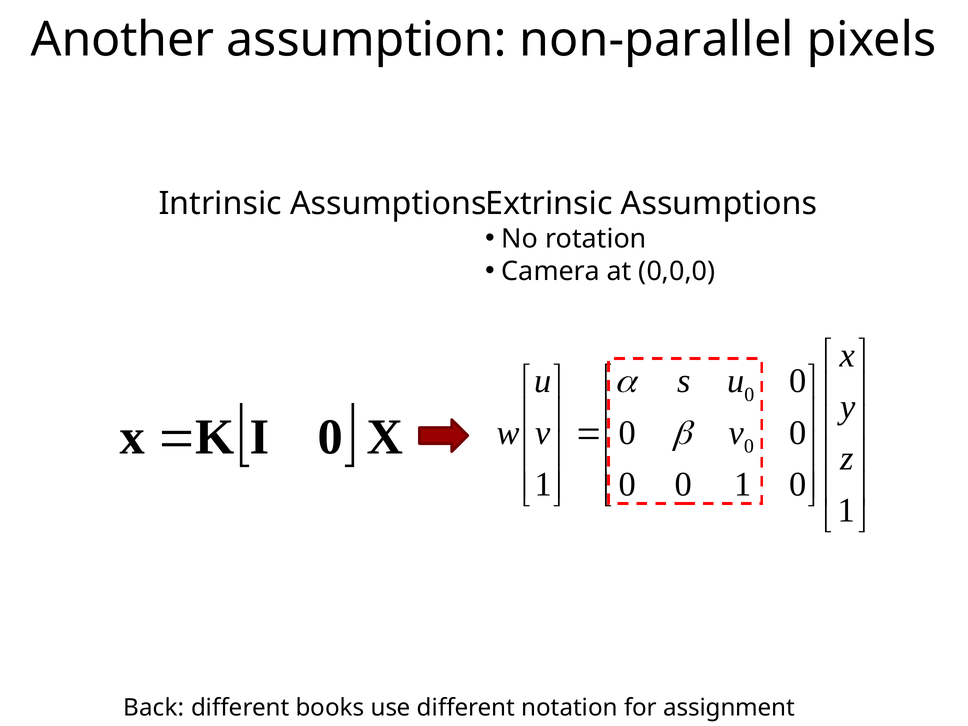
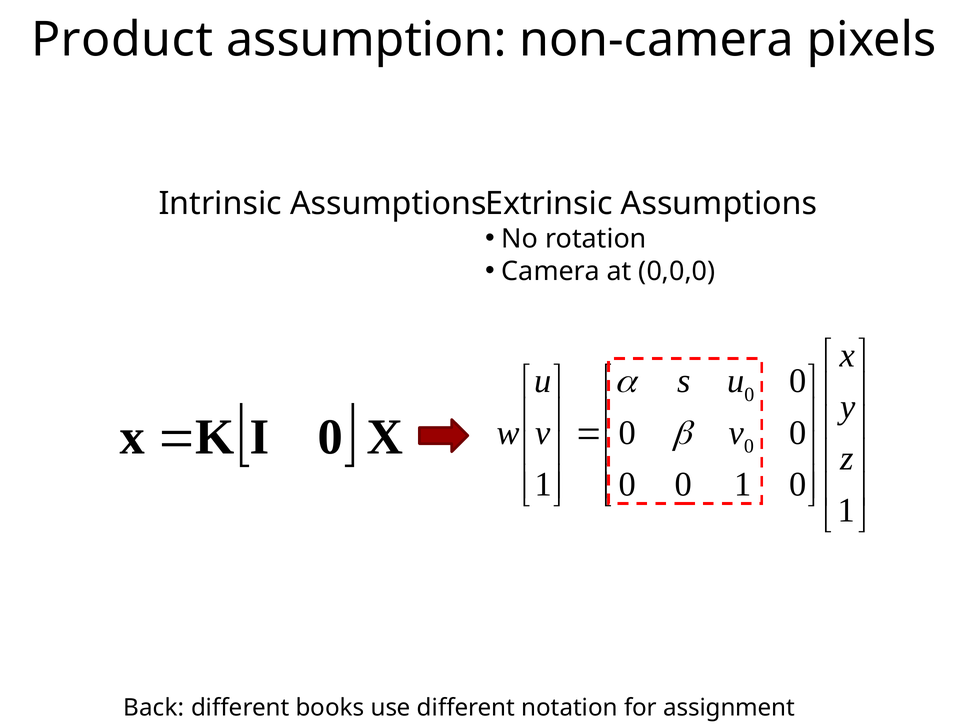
Another: Another -> Product (122, 40)
non-parallel: non-parallel -> non-camera (657, 40)
